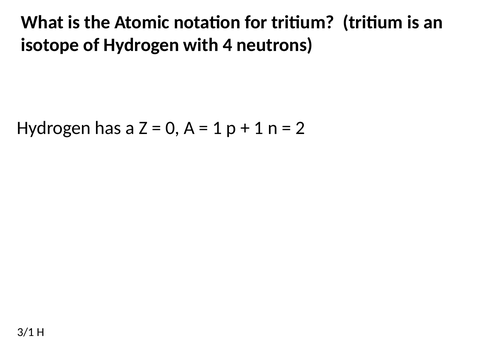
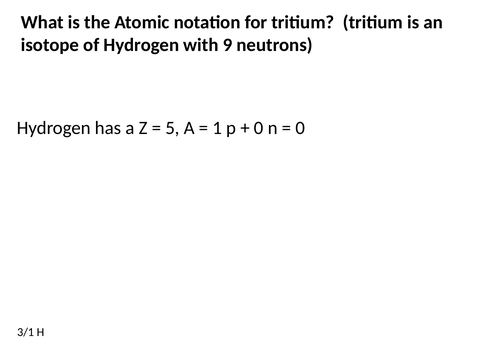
4: 4 -> 9 (228, 45)
0: 0 -> 5 (172, 128)
1: 1 -> 0 (259, 128)
2: 2 -> 0 (300, 128)
